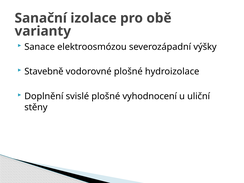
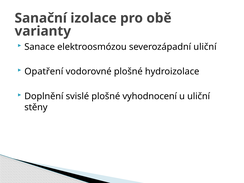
severozápadní výšky: výšky -> uliční (205, 47)
Stavebně: Stavebně -> Opatření (44, 72)
